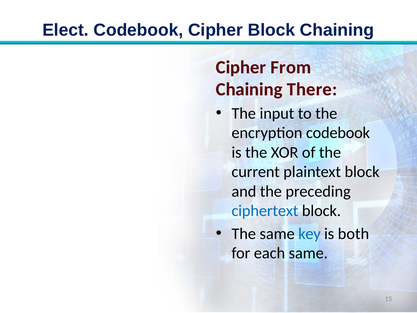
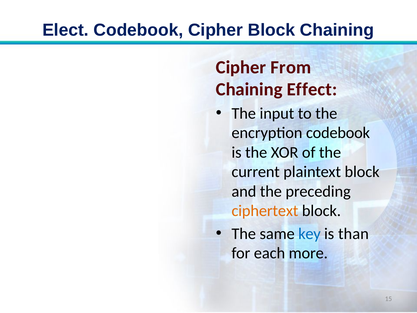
There: There -> Effect (312, 89)
ciphertext colour: blue -> orange (265, 211)
both: both -> than (353, 233)
each same: same -> more (308, 253)
